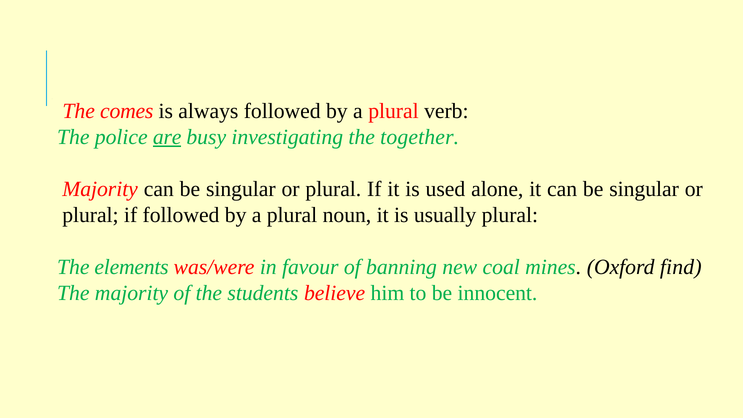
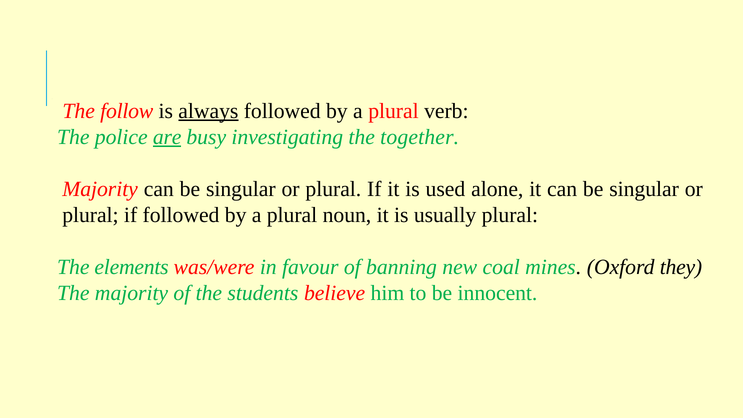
comes: comes -> follow (127, 111)
always underline: none -> present (208, 111)
find: find -> they (681, 267)
